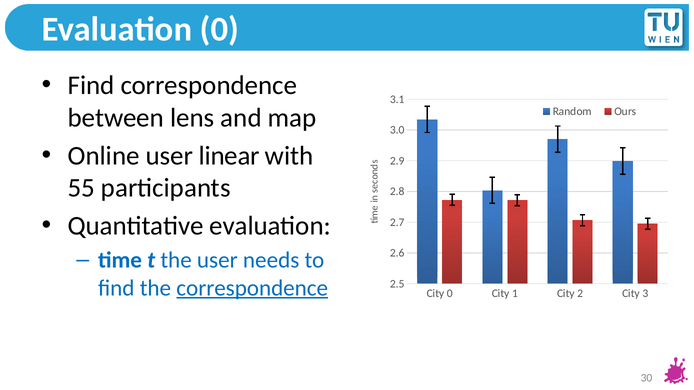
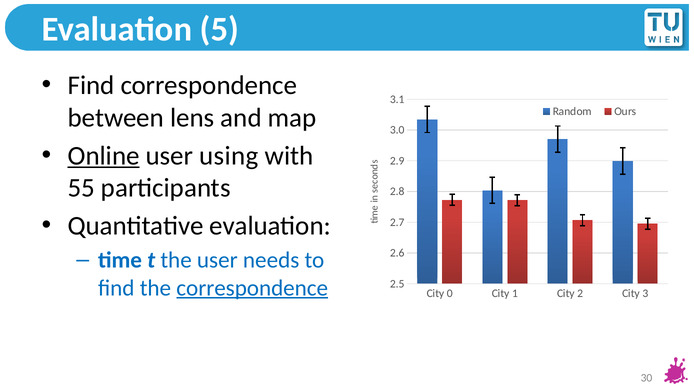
Evaluation 0: 0 -> 5 (219, 30)
Online underline: none -> present (104, 156)
linear: linear -> using (229, 156)
